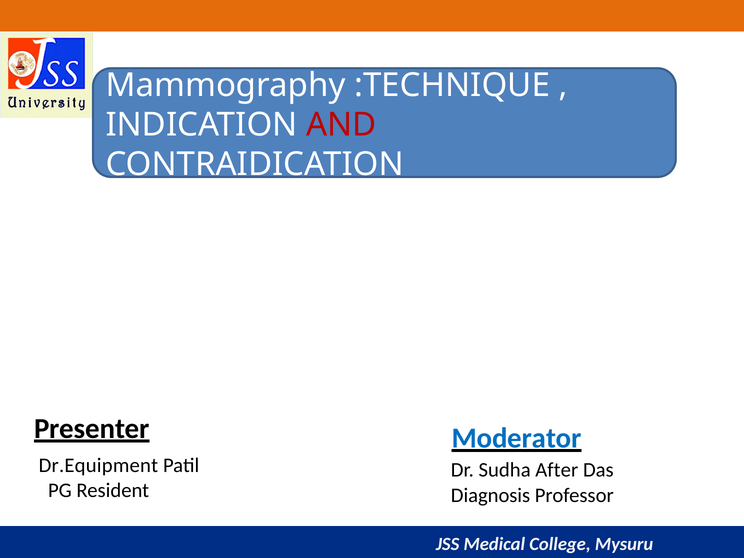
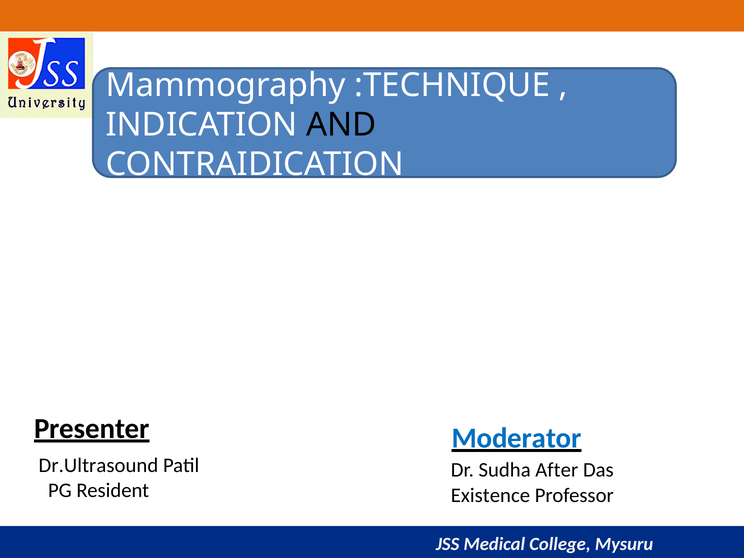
AND colour: red -> black (341, 125)
Dr.Equipment: Dr.Equipment -> Dr.Ultrasound (98, 466)
Diagnosis: Diagnosis -> Existence (490, 495)
